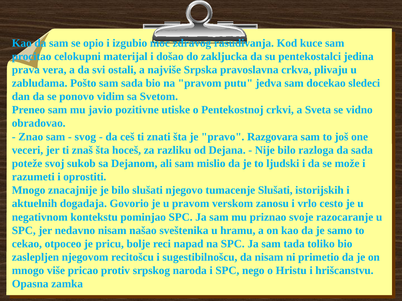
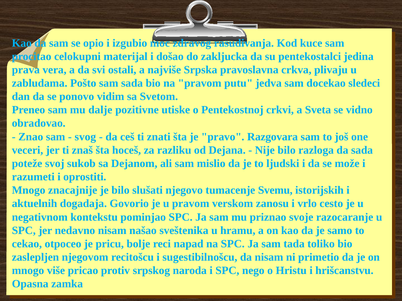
javio: javio -> dalje (100, 110)
tumacenje Slušati: Slušati -> Svemu (275, 191)
